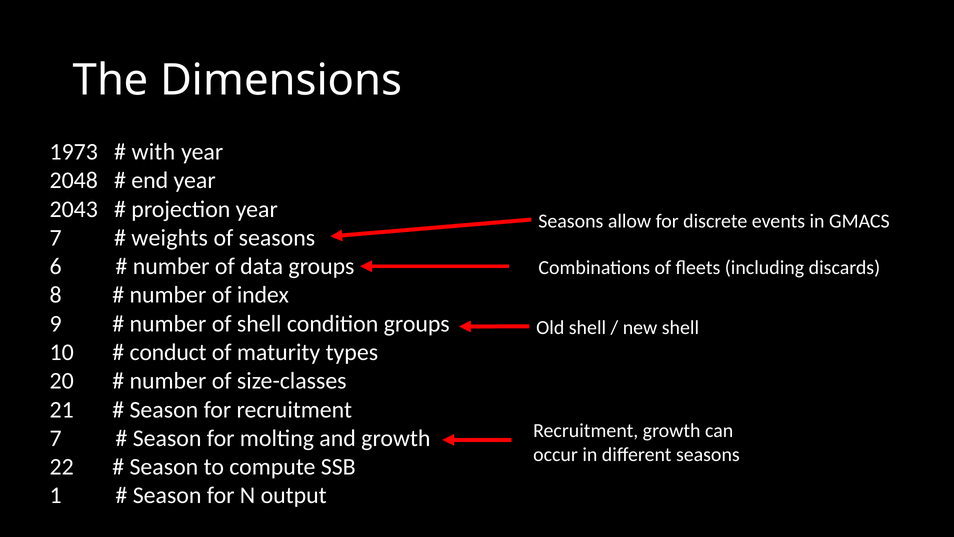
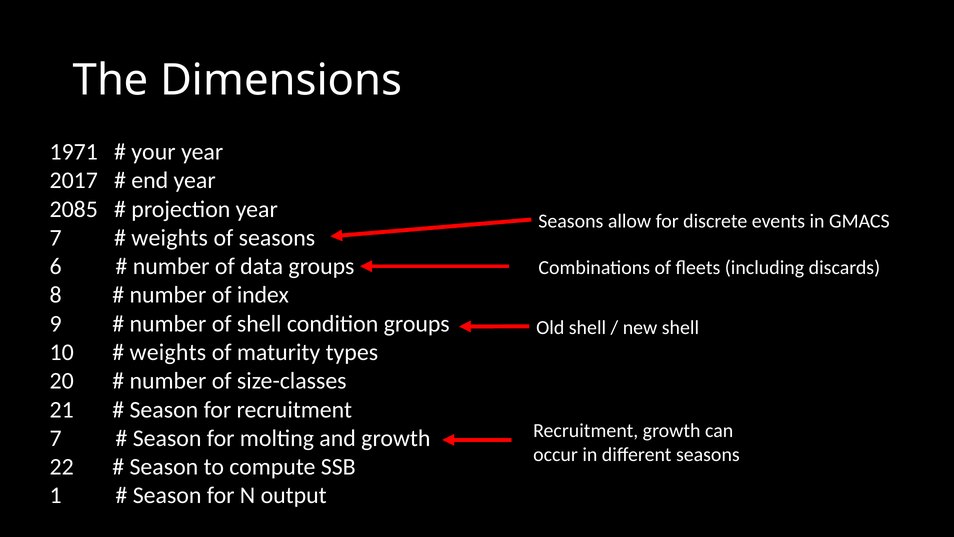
1973: 1973 -> 1971 (74, 152)
with: with -> your (153, 152)
2048: 2048 -> 2017 (74, 180)
2043: 2043 -> 2085 (74, 209)
conduct: conduct -> weights (168, 352)
